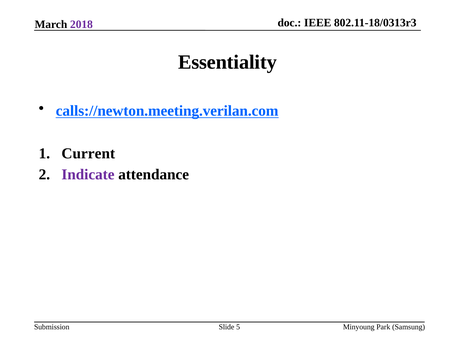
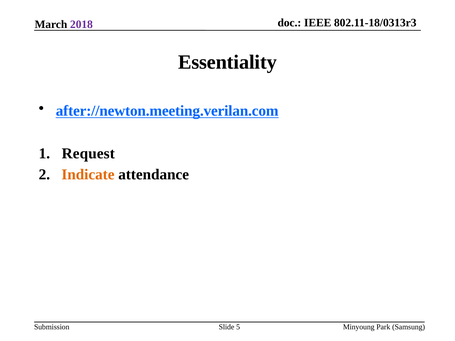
calls://newton.meeting.verilan.com: calls://newton.meeting.verilan.com -> after://newton.meeting.verilan.com (167, 111)
Current: Current -> Request (88, 153)
Indicate colour: purple -> orange (88, 175)
